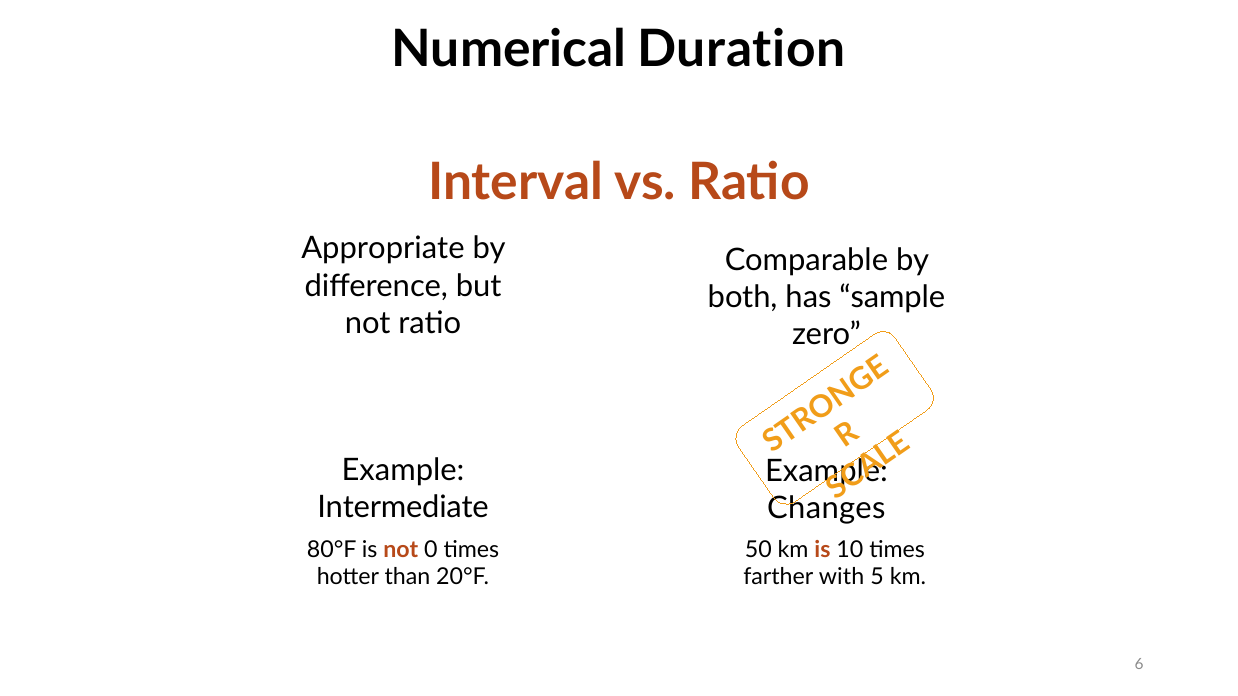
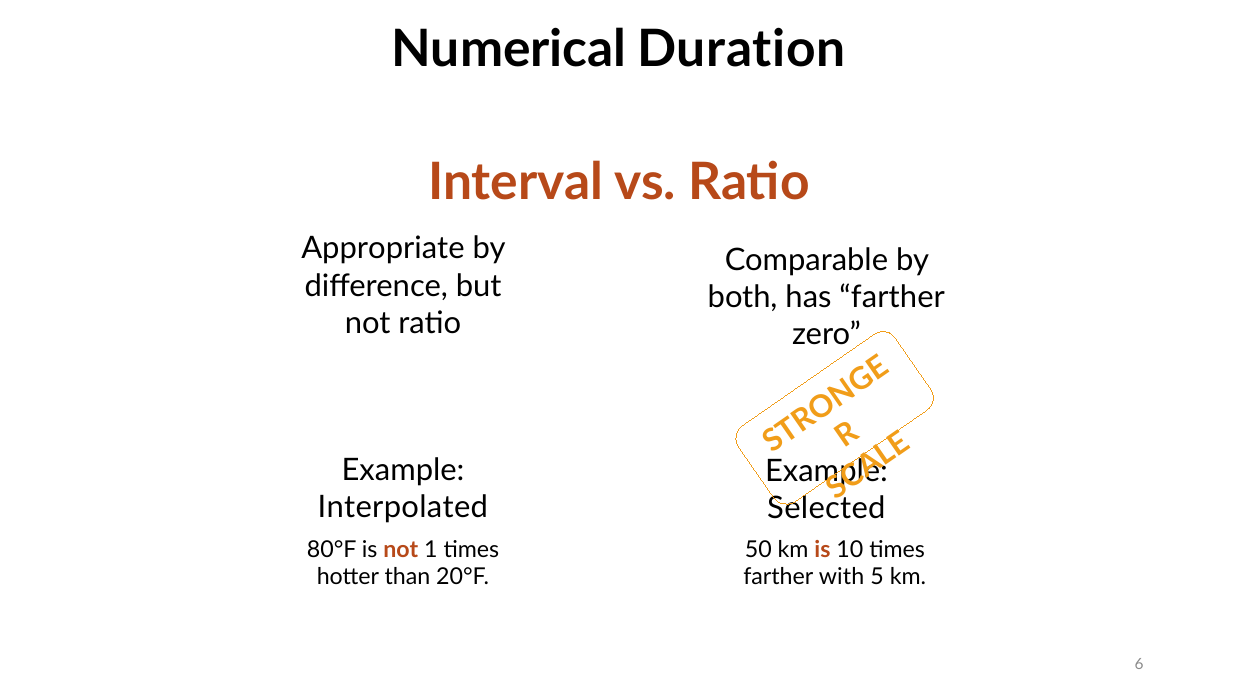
has sample: sample -> farther (892, 297)
Intermediate: Intermediate -> Interpolated (403, 507)
Changes: Changes -> Selected (826, 509)
0: 0 -> 1 (431, 550)
